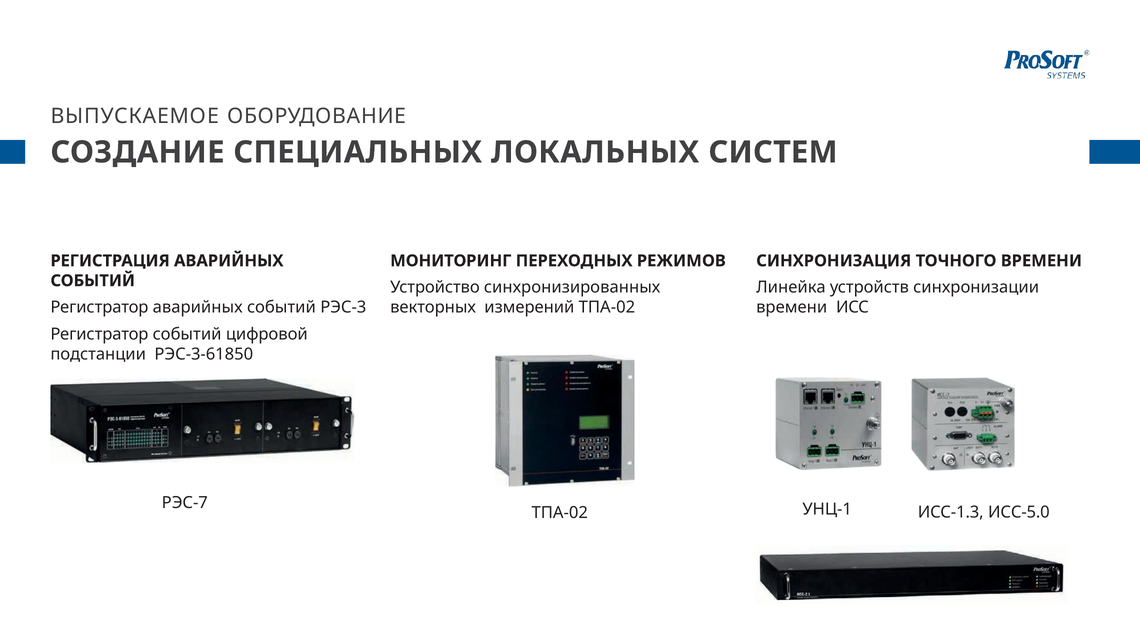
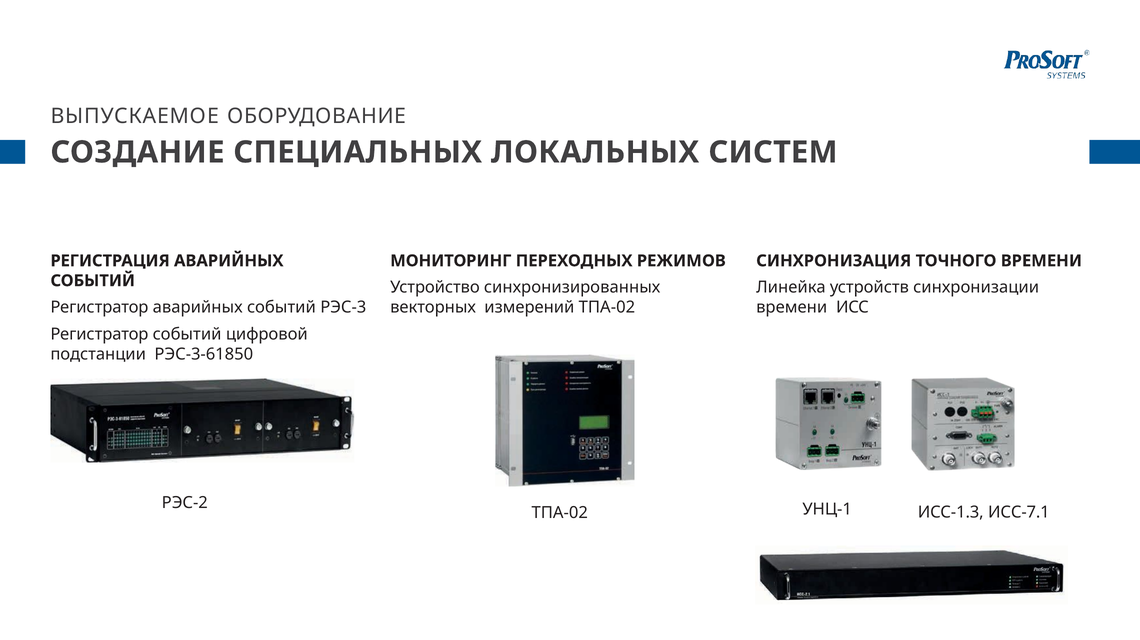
РЭС-7: РЭС-7 -> РЭС-2 (185, 502)
ИСС-5.0: ИСС-5.0 -> ИСС-7.1 (1019, 512)
